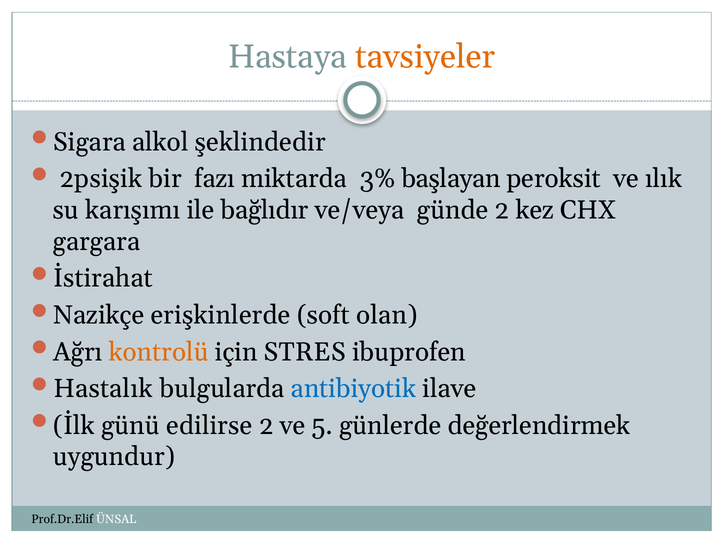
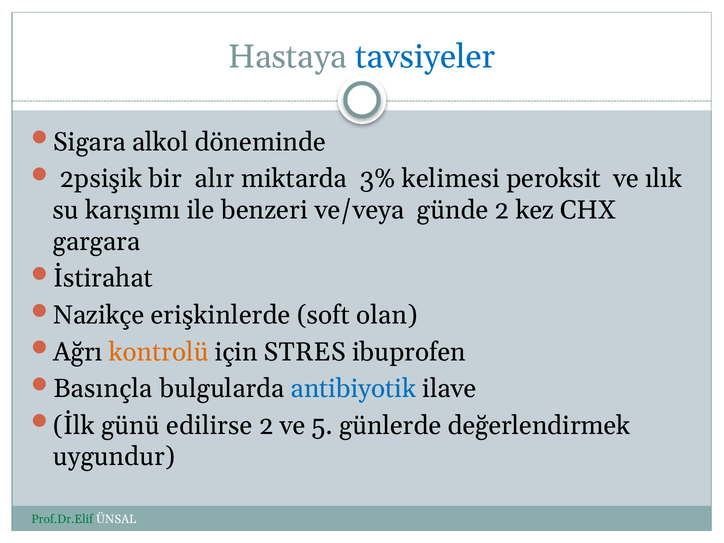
tavsiyeler colour: orange -> blue (425, 57)
şeklindedir: şeklindedir -> döneminde (260, 142)
fazı: fazı -> alır (215, 179)
başlayan: başlayan -> kelimesi (451, 179)
bağlıdır: bağlıdır -> benzeri (265, 210)
Hastalık: Hastalık -> Basınçla (103, 389)
Prof.Dr.Elif colour: black -> green (62, 519)
